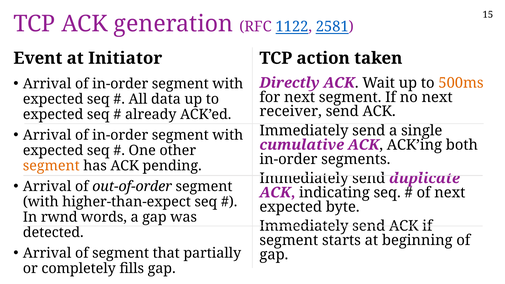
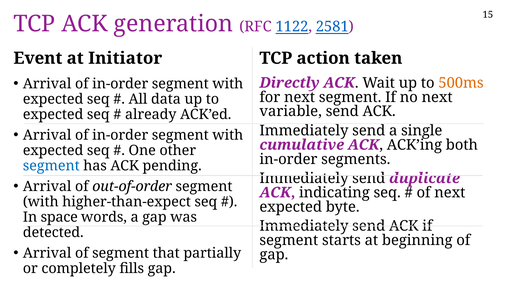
receiver: receiver -> variable (291, 111)
segment colour: orange -> blue (51, 166)
rwnd: rwnd -> space (59, 217)
